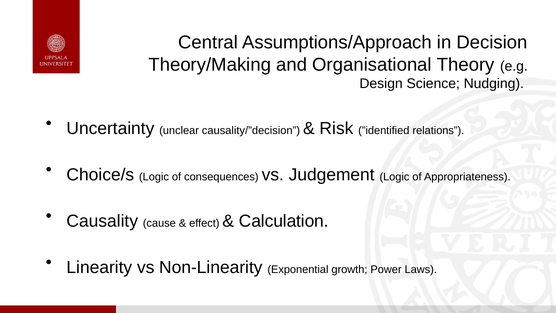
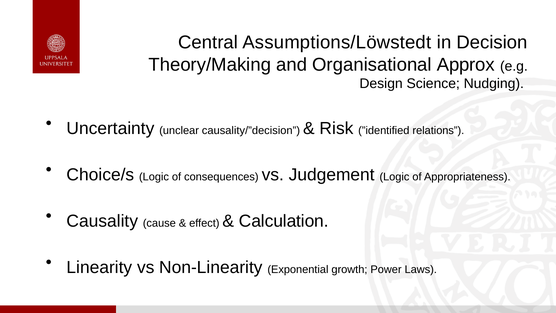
Assumptions/Approach: Assumptions/Approach -> Assumptions/Löwstedt (337, 42)
Theory: Theory -> Approx (466, 65)
